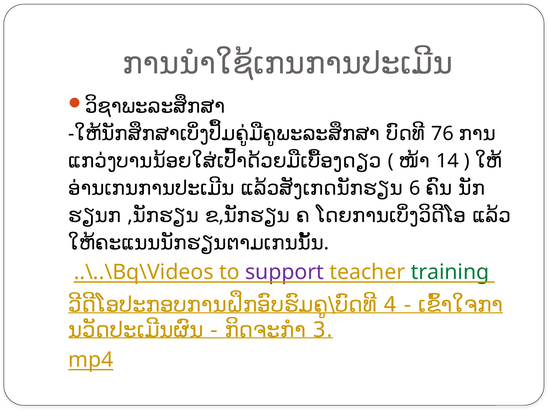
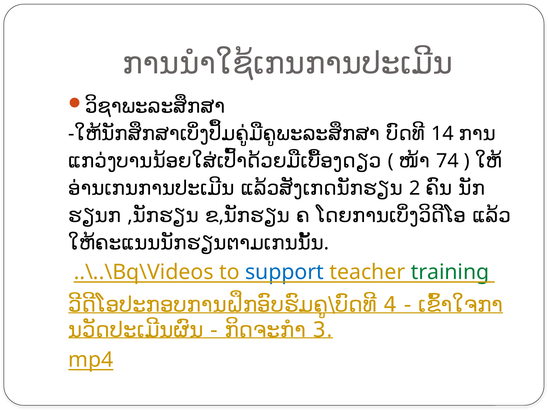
76: 76 -> 14 (443, 134)
14: 14 -> 74 (447, 161)
6: 6 -> 2 (415, 188)
support colour: purple -> blue (285, 272)
